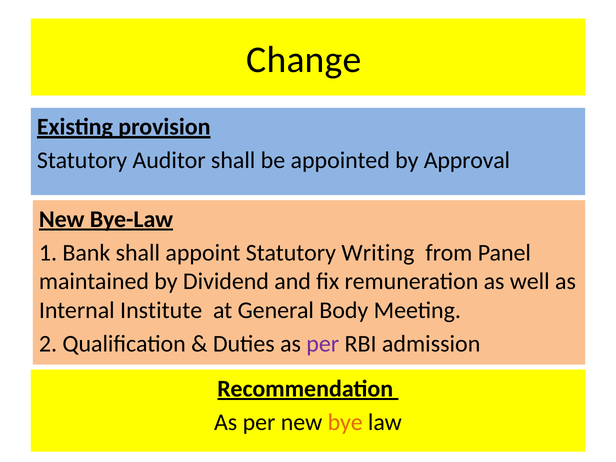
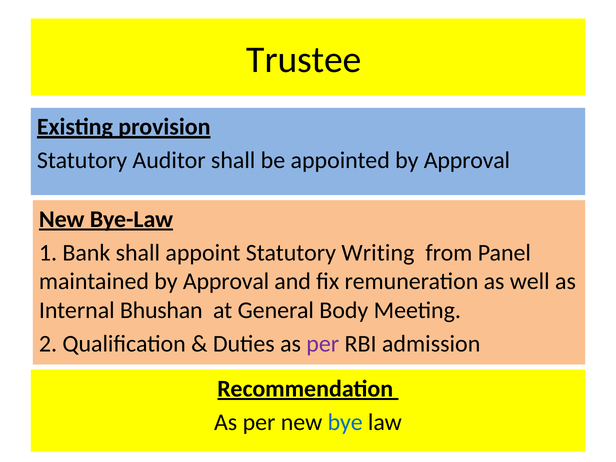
Change: Change -> Trustee (304, 60)
maintained by Dividend: Dividend -> Approval (226, 281)
Institute: Institute -> Bhushan (161, 310)
bye colour: orange -> blue (345, 422)
